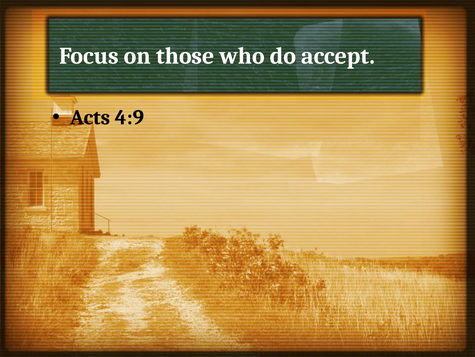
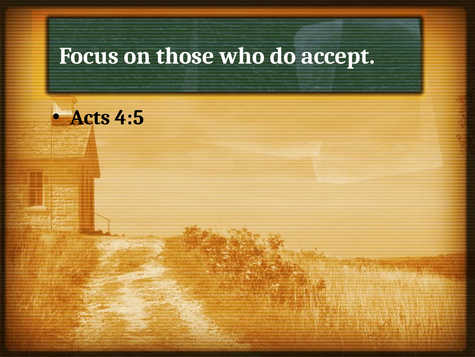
4:9: 4:9 -> 4:5 (129, 117)
